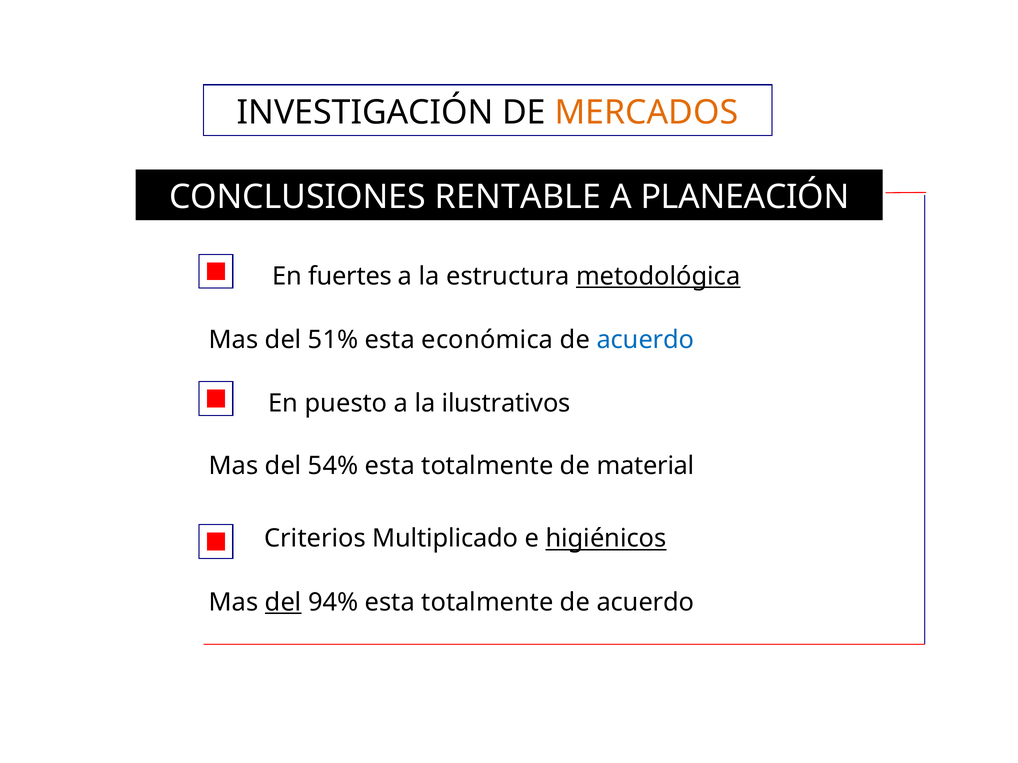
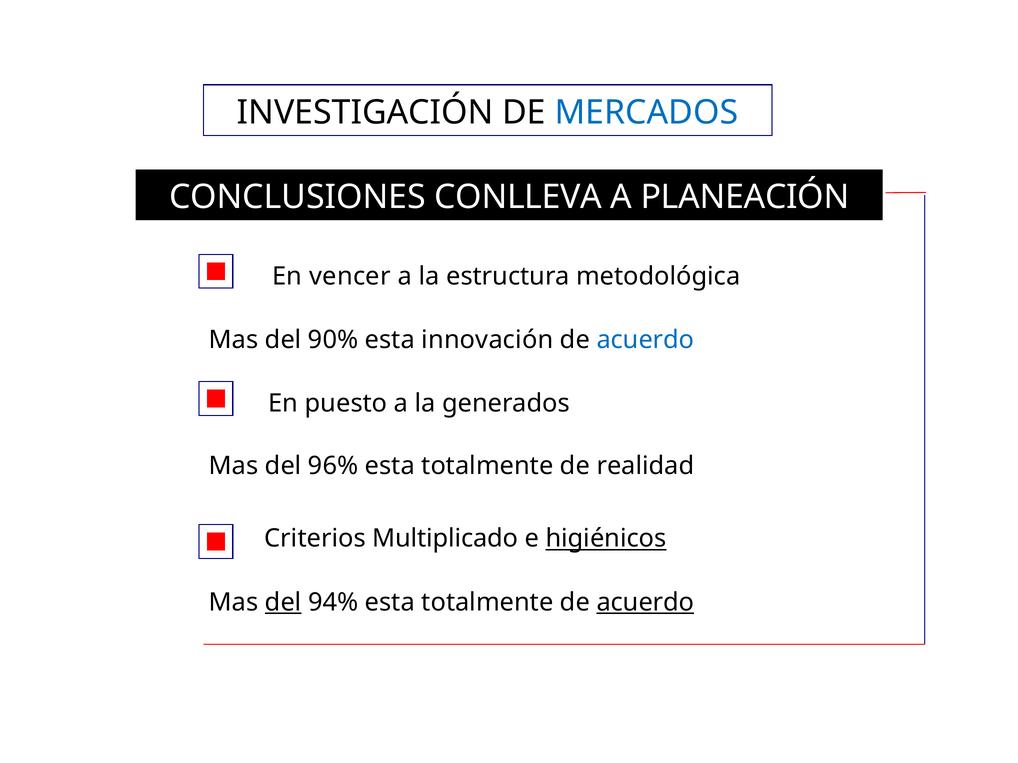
MERCADOS colour: orange -> blue (646, 113)
RENTABLE: RENTABLE -> CONLLEVA (518, 197)
fuertes: fuertes -> vencer (350, 277)
metodológica underline: present -> none (658, 277)
51%: 51% -> 90% (333, 340)
económica: económica -> innovación (487, 340)
ilustrativos: ilustrativos -> generados (506, 404)
54%: 54% -> 96% (333, 466)
material: material -> realidad (645, 466)
acuerdo underline: none -> present (645, 603)
